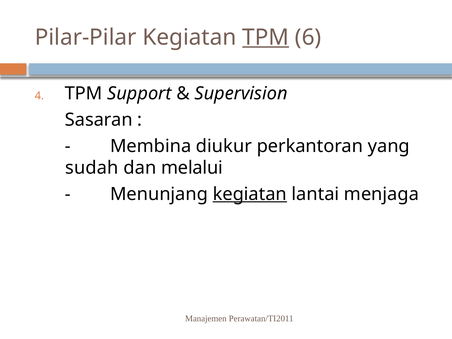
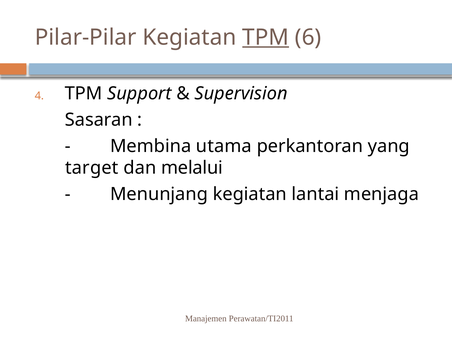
diukur: diukur -> utama (224, 146)
sudah: sudah -> target (92, 168)
kegiatan underline: present -> none (250, 194)
